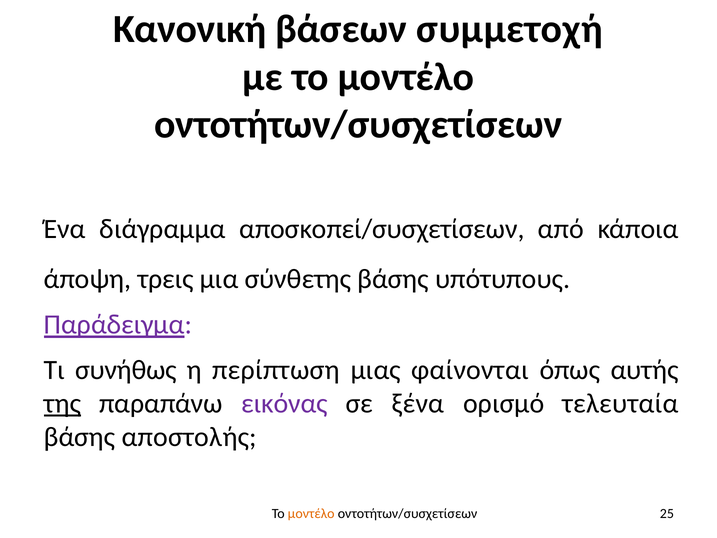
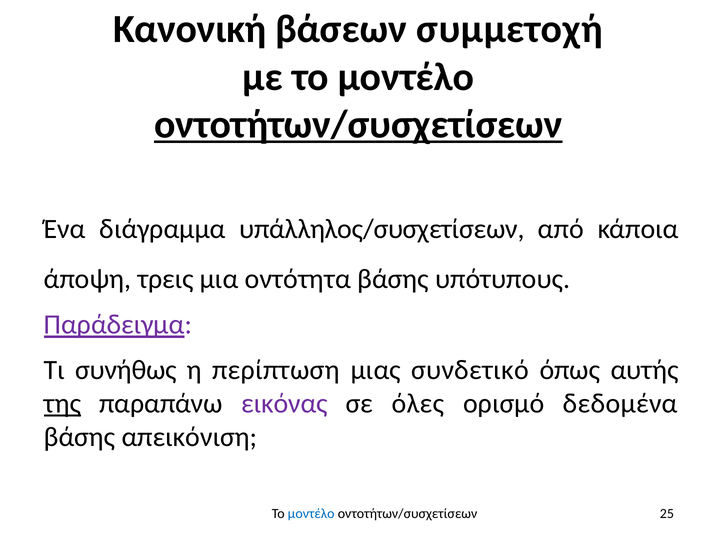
οντοτήτων/συσχετίσεων underline: none -> present (358, 125)
αποσκοπεί/συσχετίσεων: αποσκοπεί/συσχετίσεων -> υπάλληλος/συσχετίσεων (382, 229)
σύνθετης: σύνθετης -> οντότητα (298, 279)
φαίνονται: φαίνονται -> συνδετικό (470, 370)
ξένα: ξένα -> όλες (418, 403)
τελευταία: τελευταία -> δεδομένα (620, 403)
αποστολής: αποστολής -> απεικόνιση (189, 437)
μοντέλο colour: orange -> blue (311, 513)
